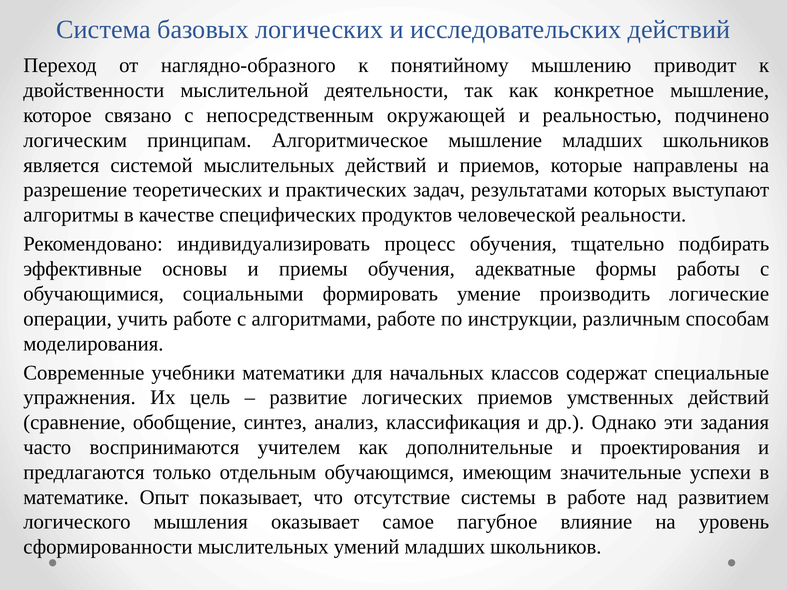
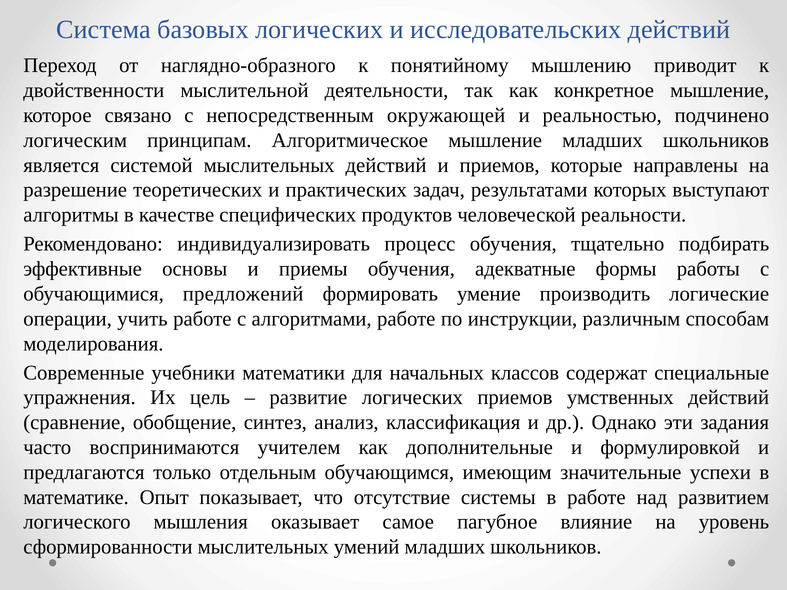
социальными: социальными -> предложений (243, 294)
проектирования: проектирования -> формулировкой (670, 448)
